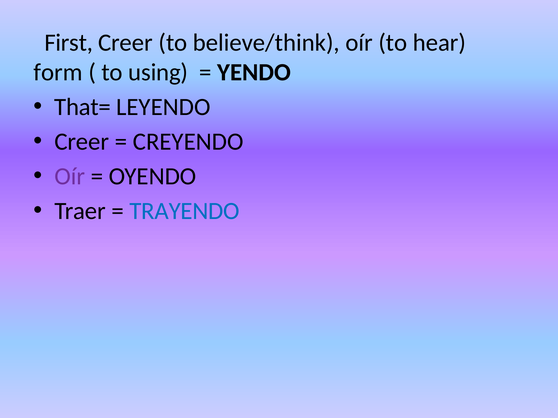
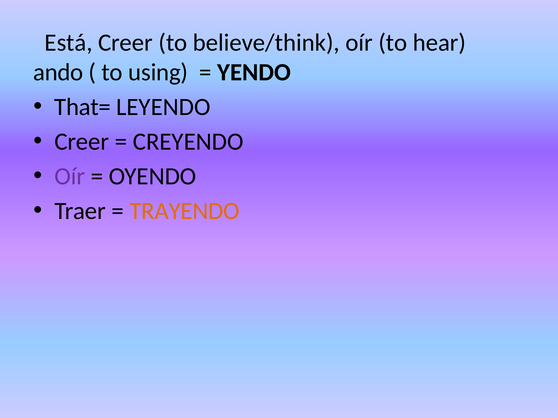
First: First -> Está (69, 43)
form: form -> ando (58, 72)
TRAYENDO colour: blue -> orange (185, 211)
